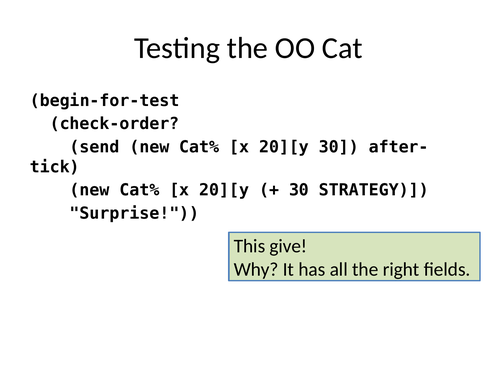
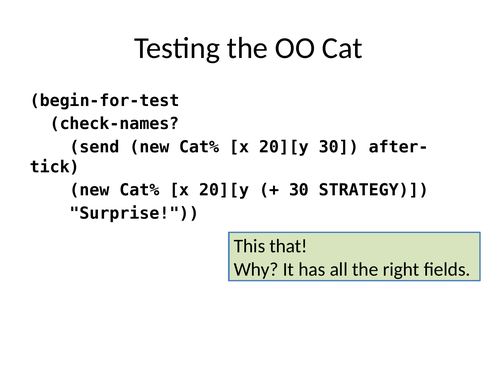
check-order: check-order -> check-names (114, 124)
give: give -> that (288, 246)
